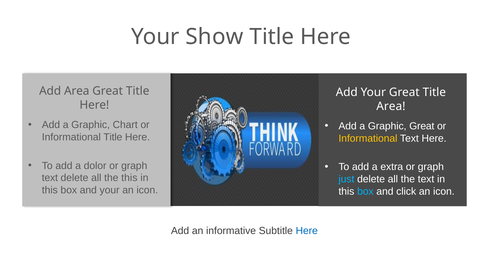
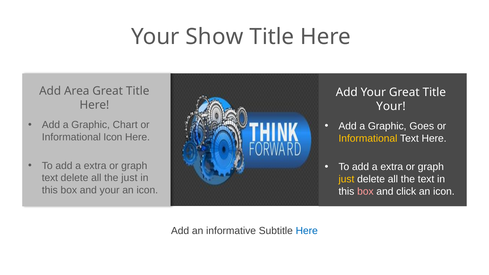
Area: Area -> Your (391, 106)
Graphic Great: Great -> Goes (422, 126)
Informational Title: Title -> Icon (113, 137)
dolor: dolor -> extra (95, 166)
the this: this -> just (129, 178)
just colour: light blue -> yellow (346, 179)
box colour: light blue -> pink (365, 191)
